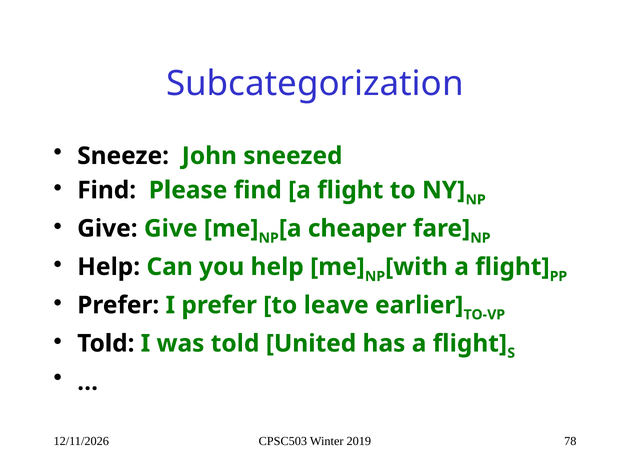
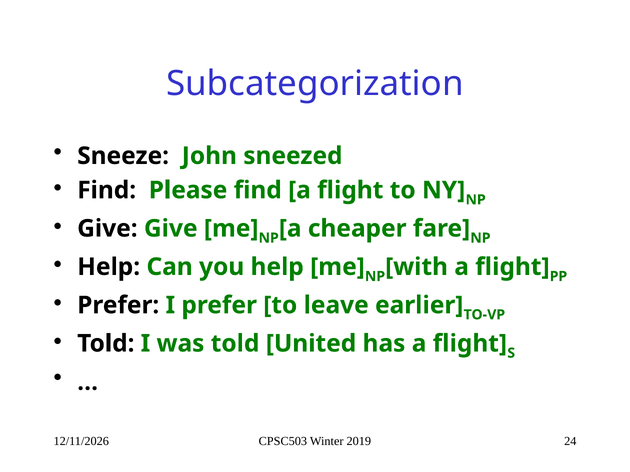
78: 78 -> 24 (570, 442)
